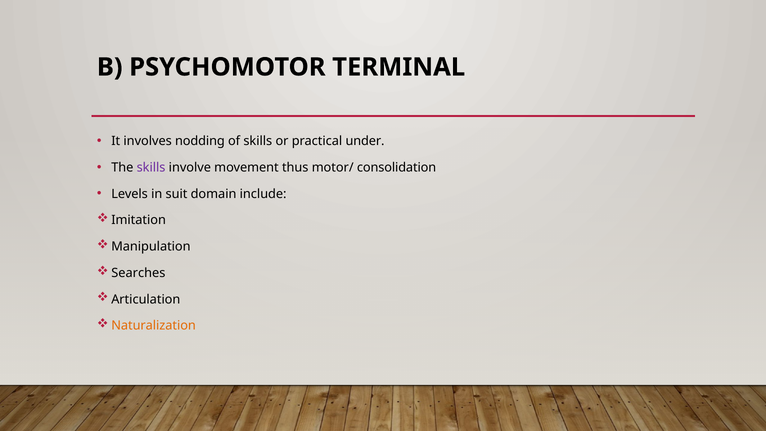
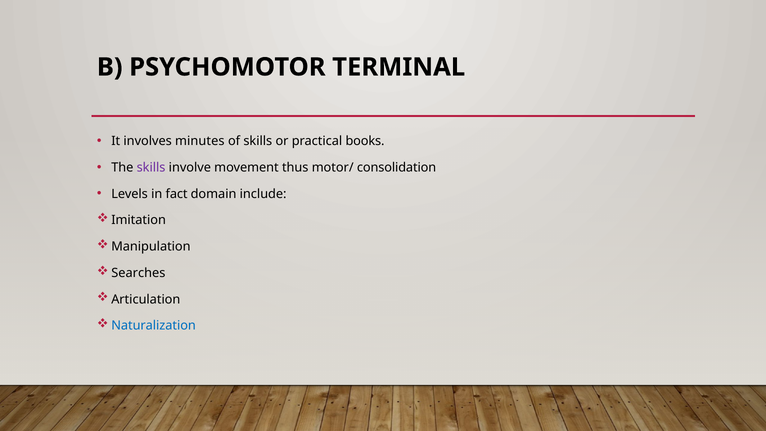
nodding: nodding -> minutes (200, 141)
under: under -> books (365, 141)
suit: suit -> fact (177, 194)
Naturalization colour: orange -> blue (154, 326)
